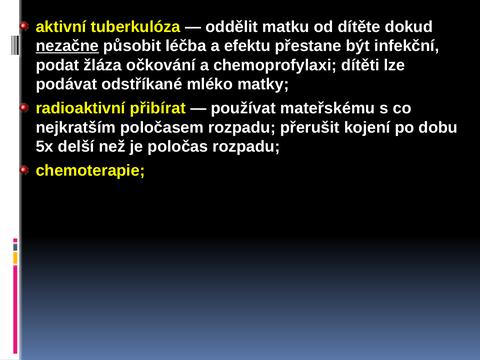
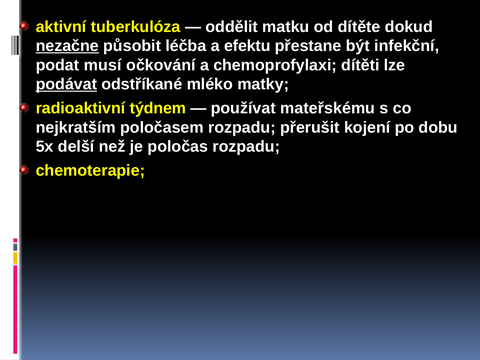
žláza: žláza -> musí (103, 65)
podávat underline: none -> present (66, 84)
přibírat: přibírat -> týdnem (158, 108)
